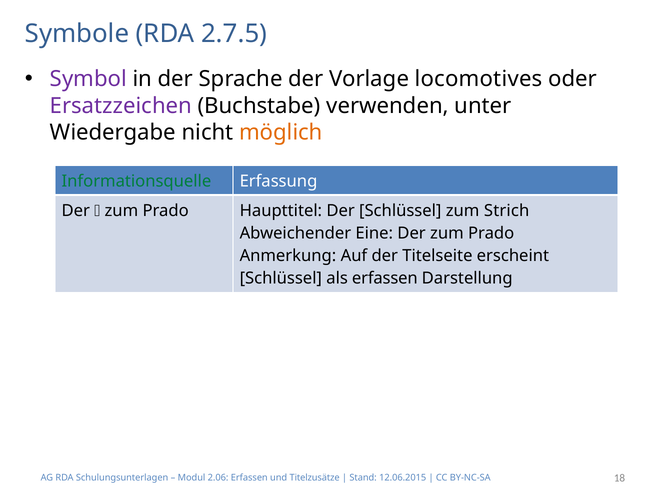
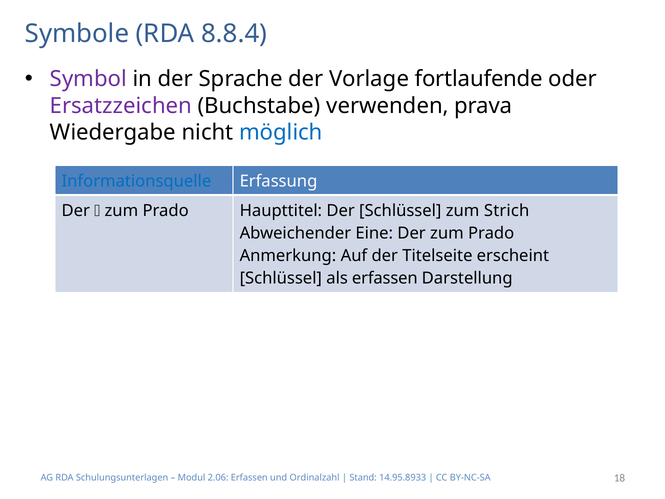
2.7.5: 2.7.5 -> 8.8.4 (234, 34)
locomotives: locomotives -> fortlaufende (479, 79)
unter: unter -> prava (483, 106)
möglich colour: orange -> blue (281, 132)
Informationsquelle colour: green -> blue (136, 181)
Titelzusätze: Titelzusätze -> Ordinalzahl (315, 478)
12.06.2015: 12.06.2015 -> 14.95.8933 (403, 478)
